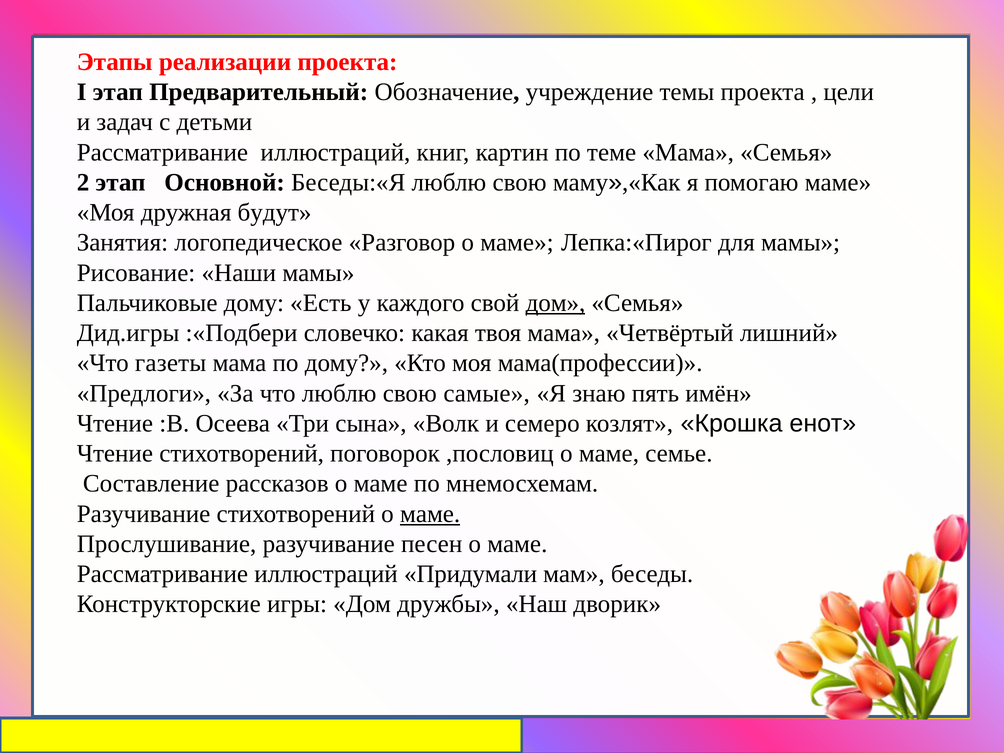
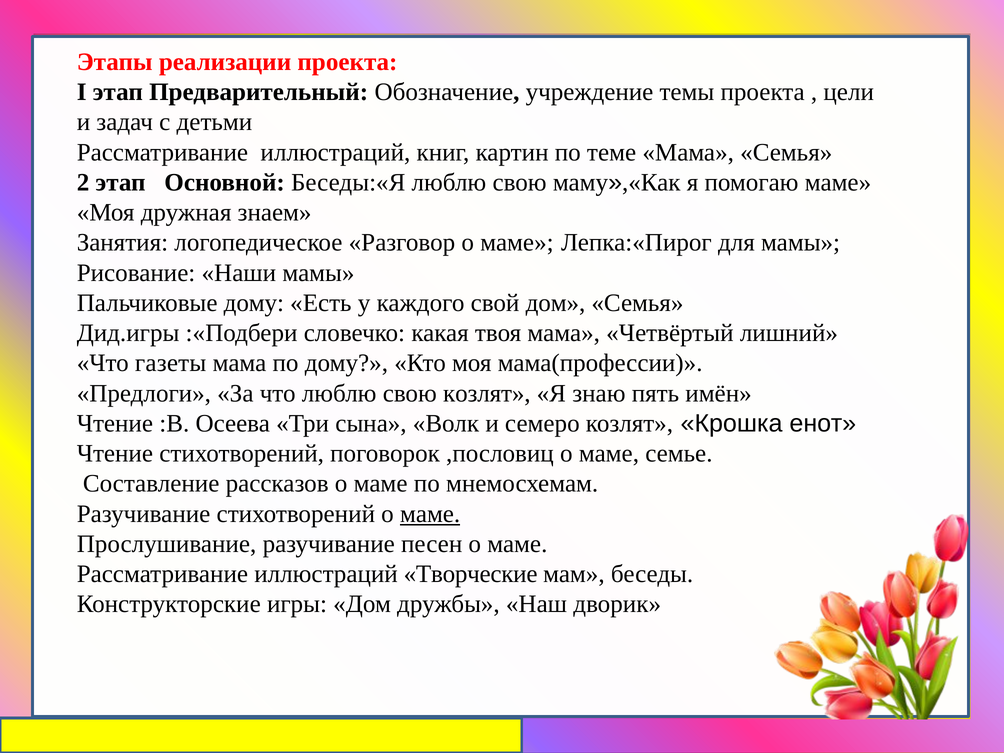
будут: будут -> знаем (275, 213)
дом underline: present -> none (555, 303)
свою самые: самые -> козлят (487, 393)
Придумали: Придумали -> Творческие (471, 574)
